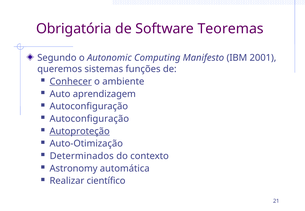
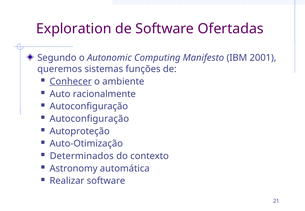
Obrigatória: Obrigatória -> Exploration (74, 29)
Teoremas: Teoremas -> Ofertadas (231, 29)
aprendizagem: aprendizagem -> racionalmente (104, 94)
Autoproteção underline: present -> none (80, 131)
Realizar científico: científico -> software (106, 181)
